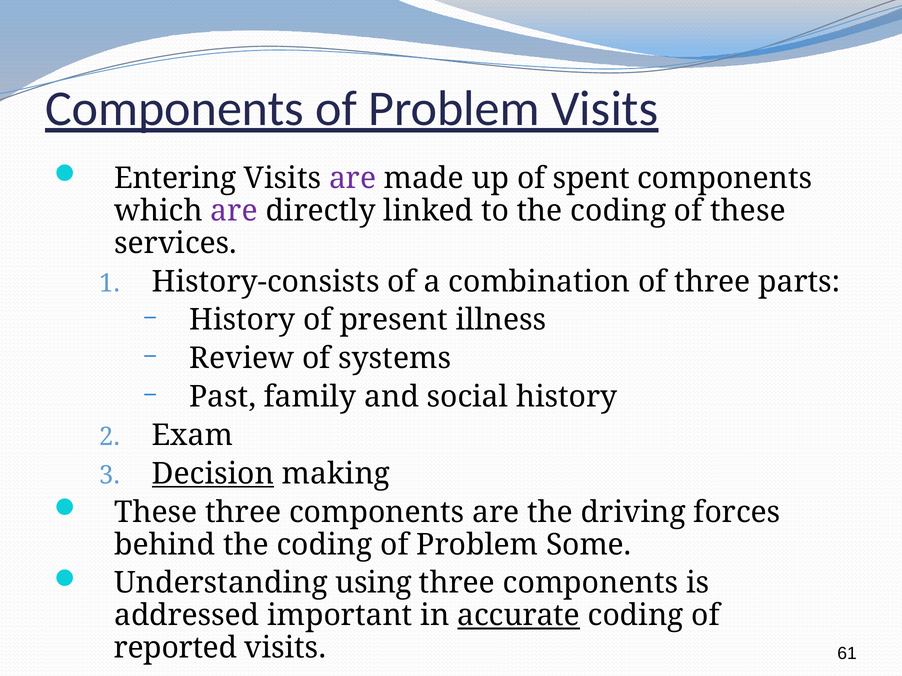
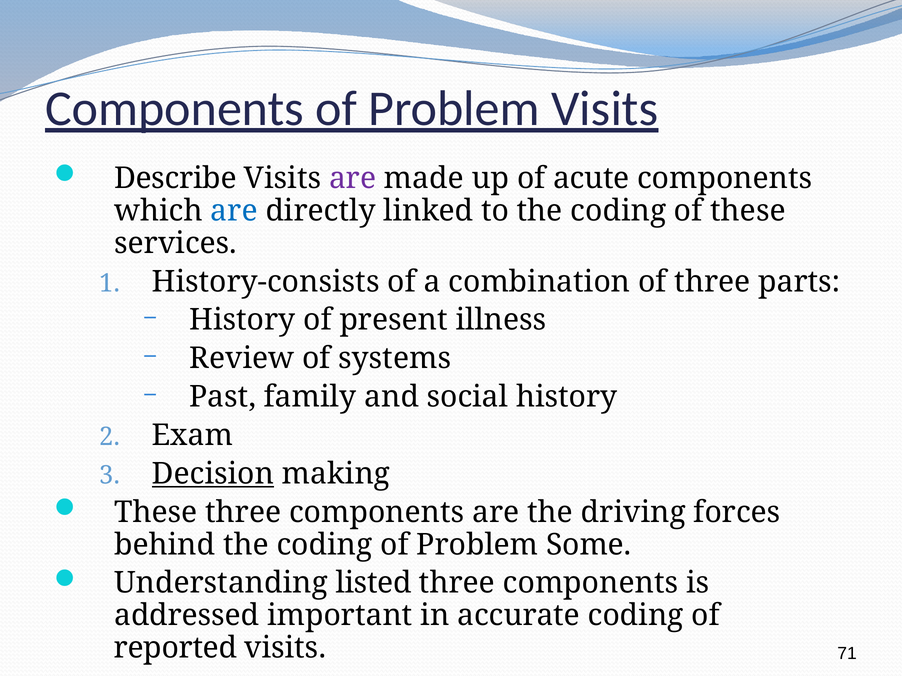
Entering: Entering -> Describe (175, 178)
spent: spent -> acute (591, 178)
are colour: purple -> blue (234, 211)
using: using -> listed (374, 583)
accurate underline: present -> none (519, 616)
61: 61 -> 71 (847, 654)
